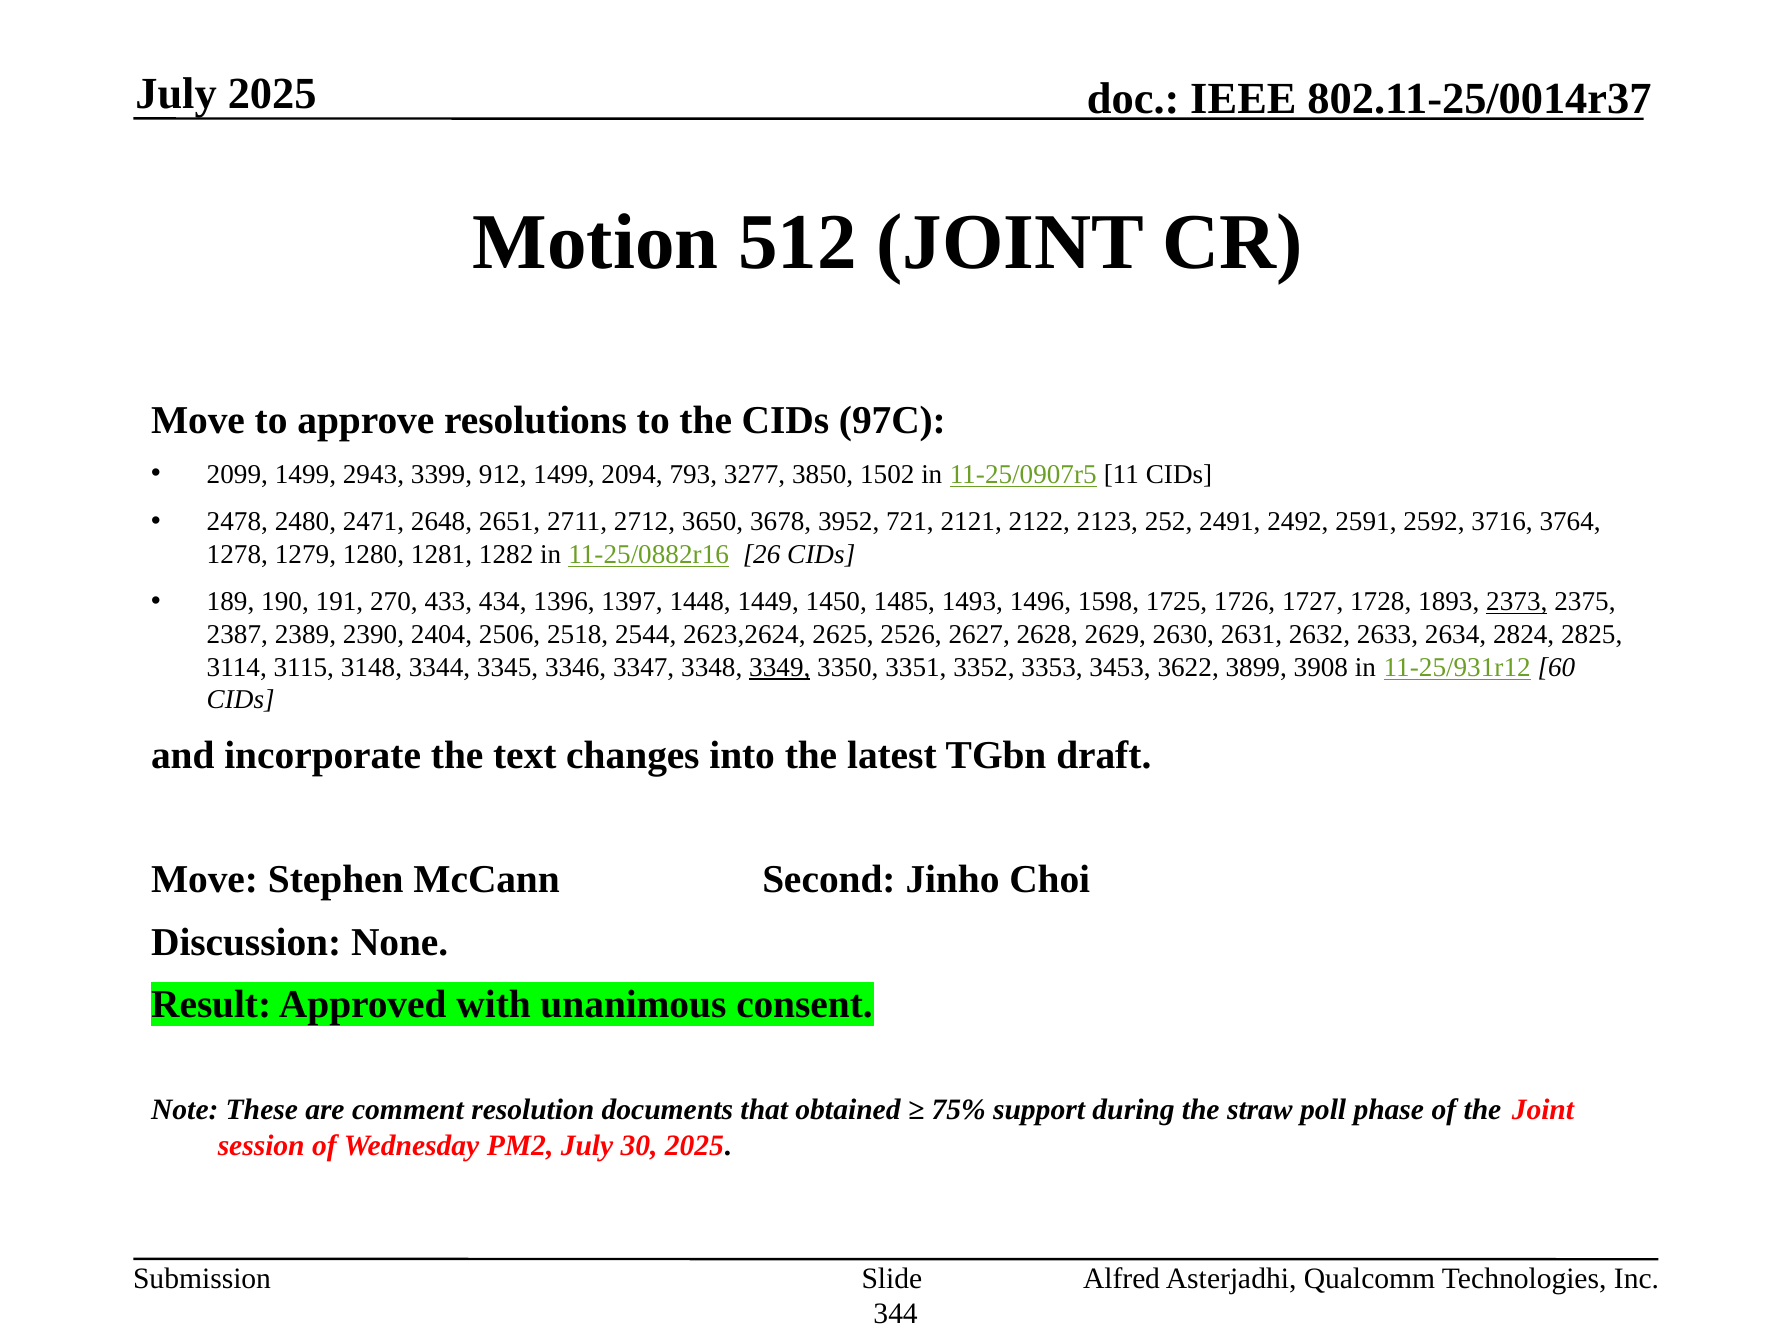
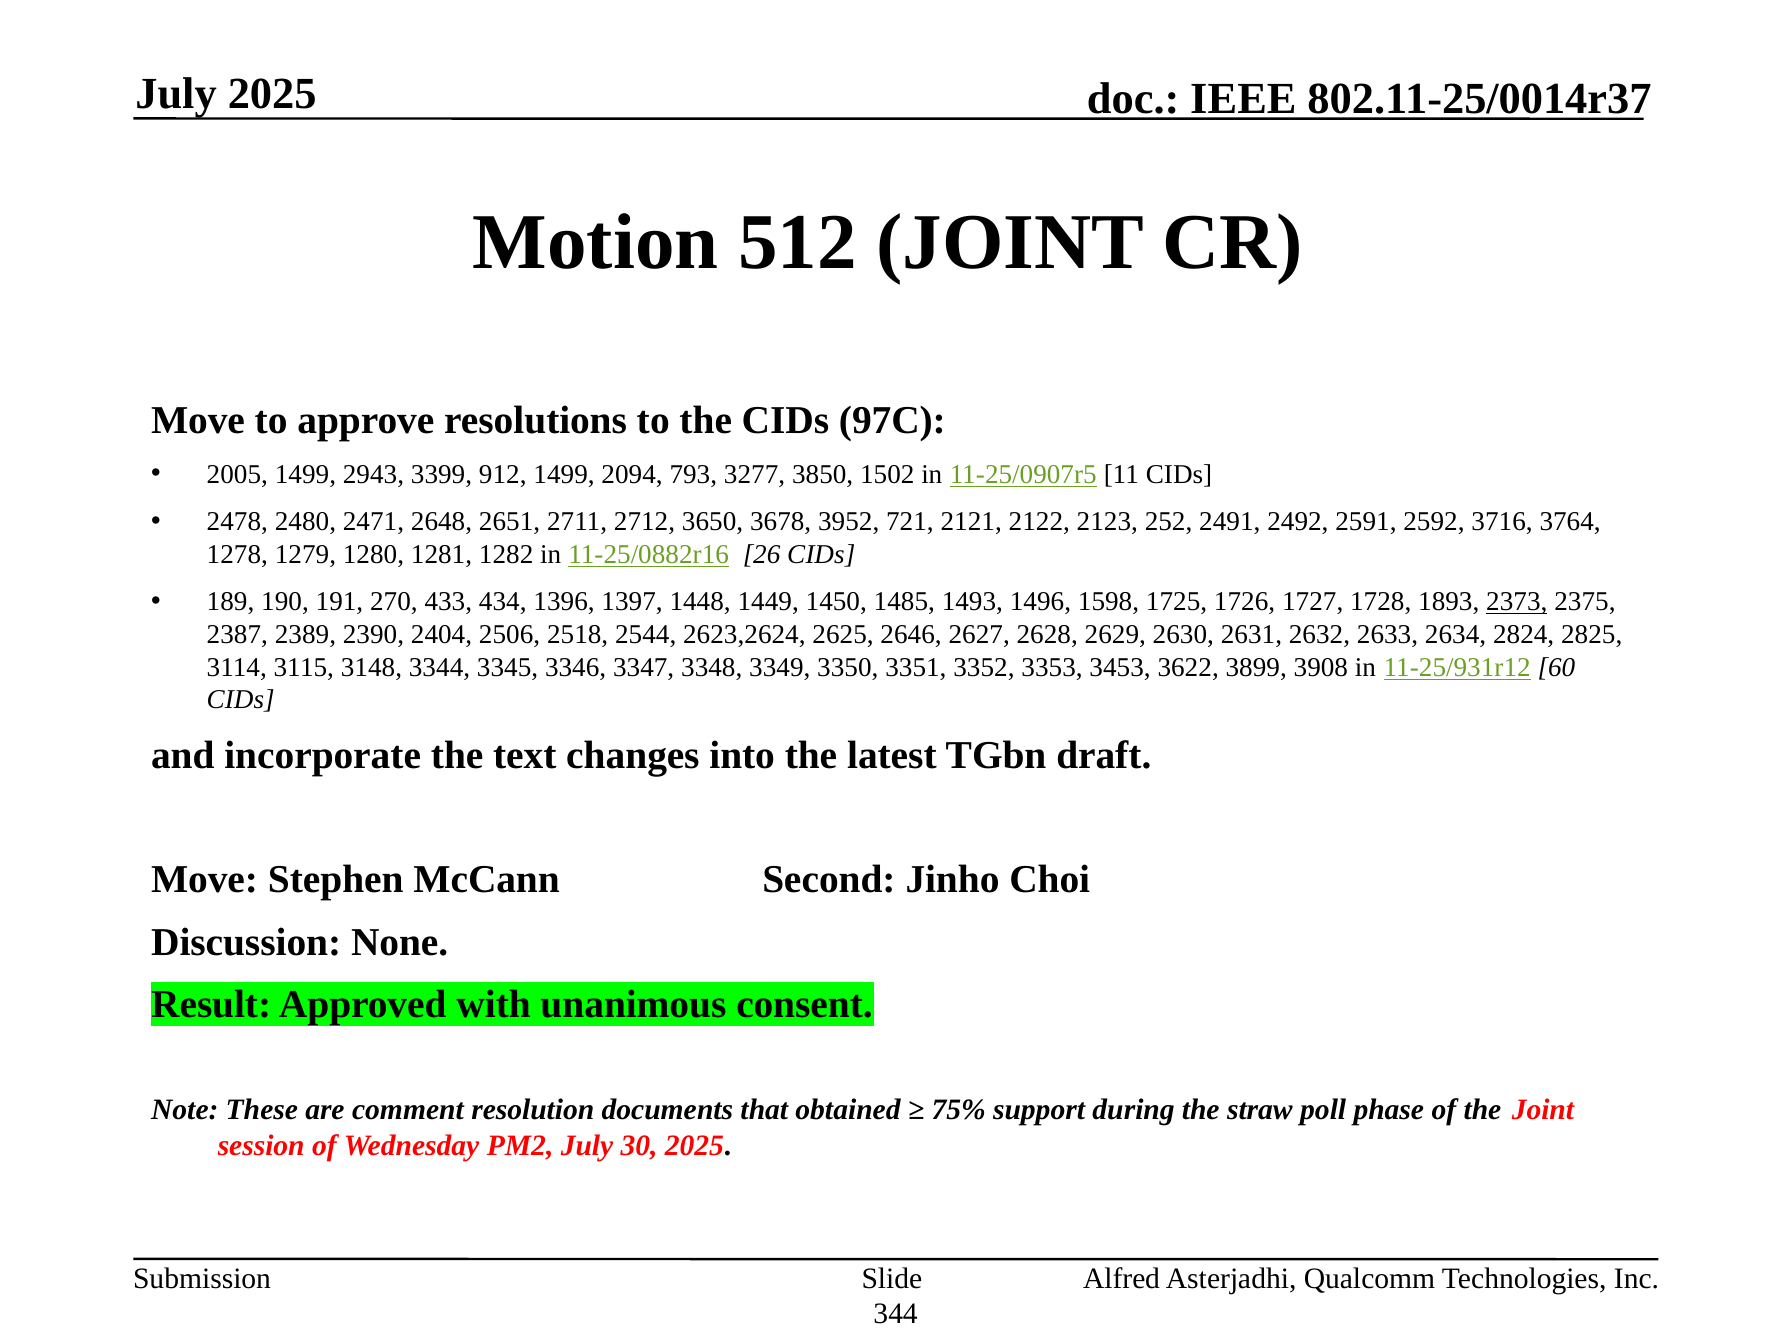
2099: 2099 -> 2005 (237, 474)
2526: 2526 -> 2646 (911, 634)
3349 underline: present -> none (780, 667)
